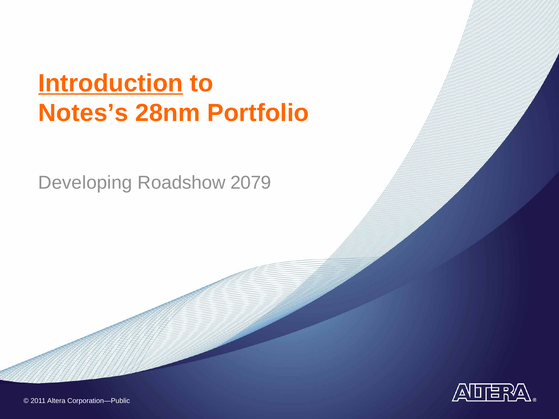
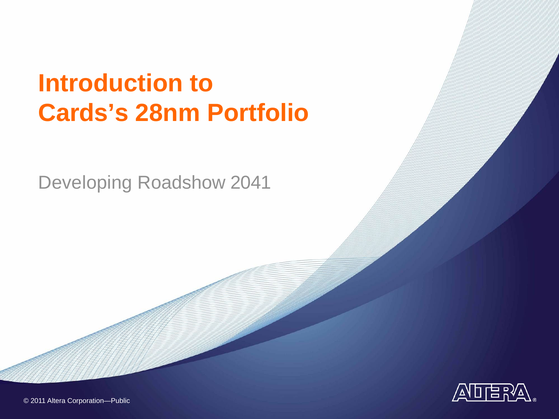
Introduction underline: present -> none (111, 83)
Notes’s: Notes’s -> Cards’s (83, 113)
2079: 2079 -> 2041 (251, 183)
